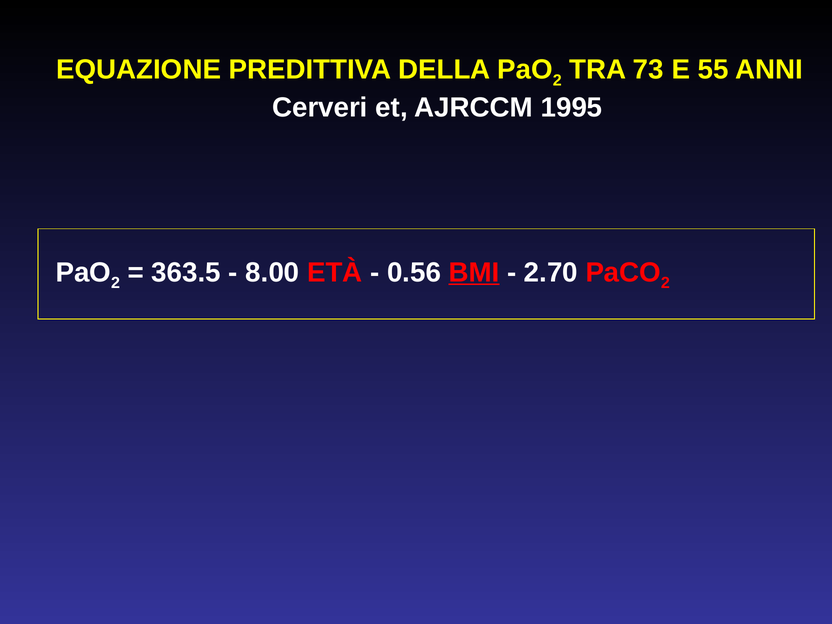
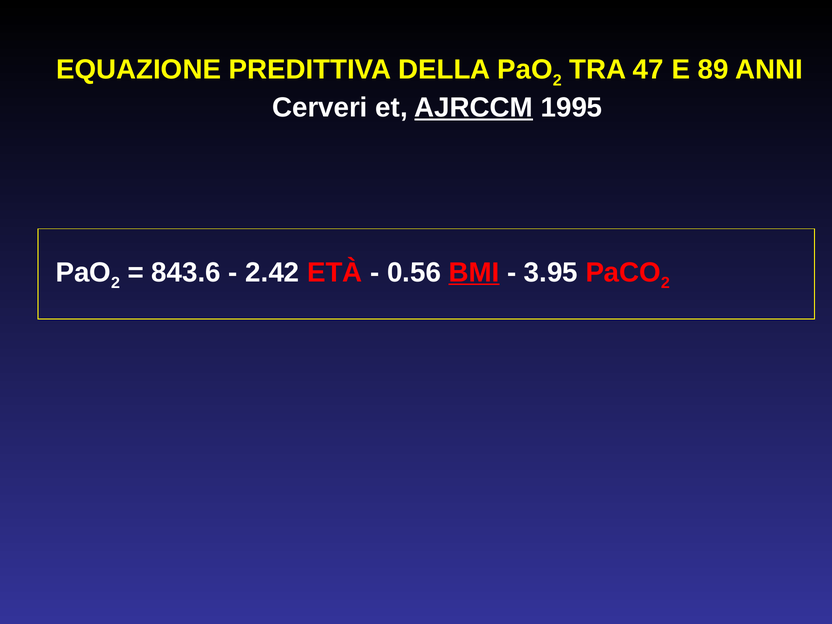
73: 73 -> 47 (648, 70)
55: 55 -> 89 (713, 70)
AJRCCM underline: none -> present (474, 108)
363.5: 363.5 -> 843.6 (186, 272)
8.00: 8.00 -> 2.42 (272, 272)
2.70: 2.70 -> 3.95 (551, 272)
